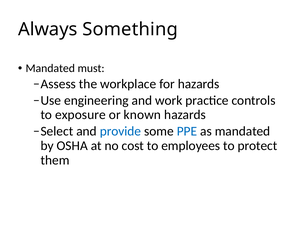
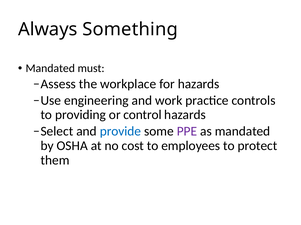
exposure: exposure -> providing (80, 115)
known: known -> control (142, 115)
PPE colour: blue -> purple (187, 132)
